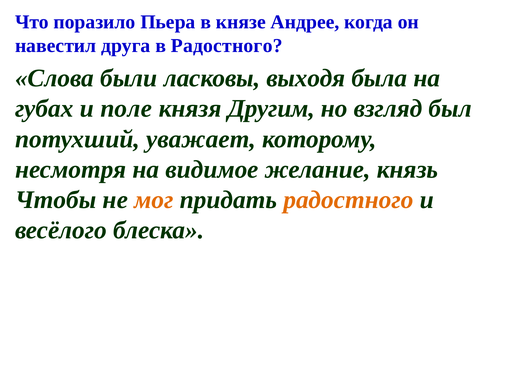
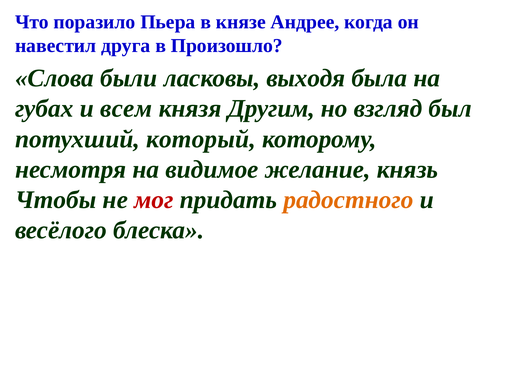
в Радостного: Радостного -> Произошло (227, 46)
поле: поле -> всем (126, 108)
уважает: уважает -> который (201, 139)
мог colour: orange -> red (154, 200)
